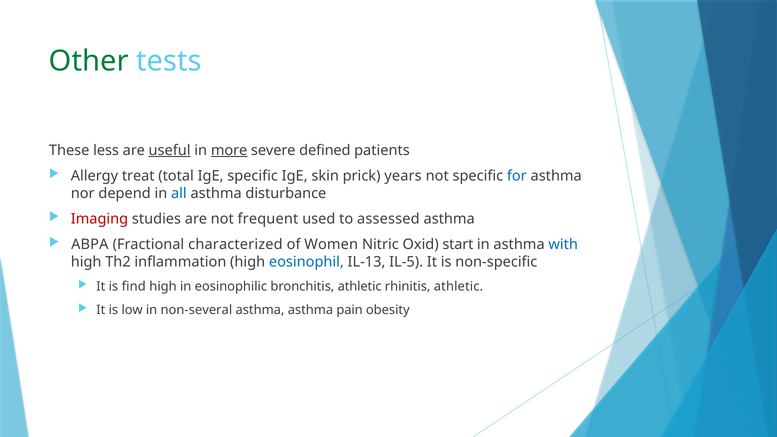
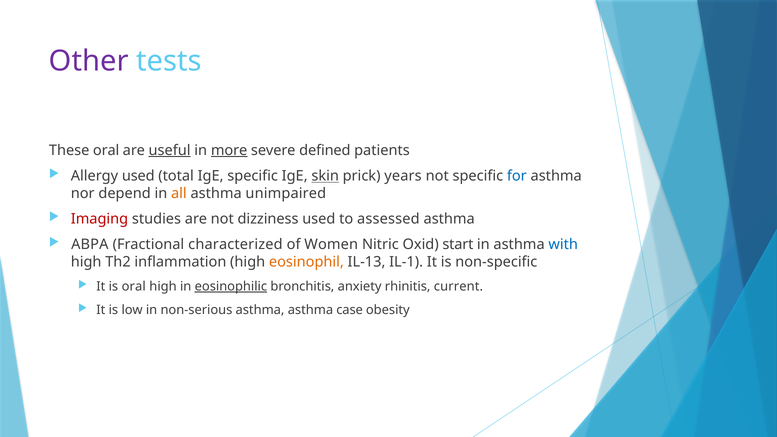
Other colour: green -> purple (89, 61)
These less: less -> oral (106, 150)
Allergy treat: treat -> used (138, 176)
skin underline: none -> present (325, 176)
all colour: blue -> orange (179, 193)
disturbance: disturbance -> unimpaired (286, 193)
frequent: frequent -> dizziness (268, 219)
eosinophil colour: blue -> orange (306, 262)
IL-5: IL-5 -> IL-1 (406, 262)
is find: find -> oral (134, 287)
eosinophilic underline: none -> present (231, 287)
bronchitis athletic: athletic -> anxiety (360, 287)
rhinitis athletic: athletic -> current (458, 287)
non-several: non-several -> non-serious (196, 310)
pain: pain -> case (350, 310)
